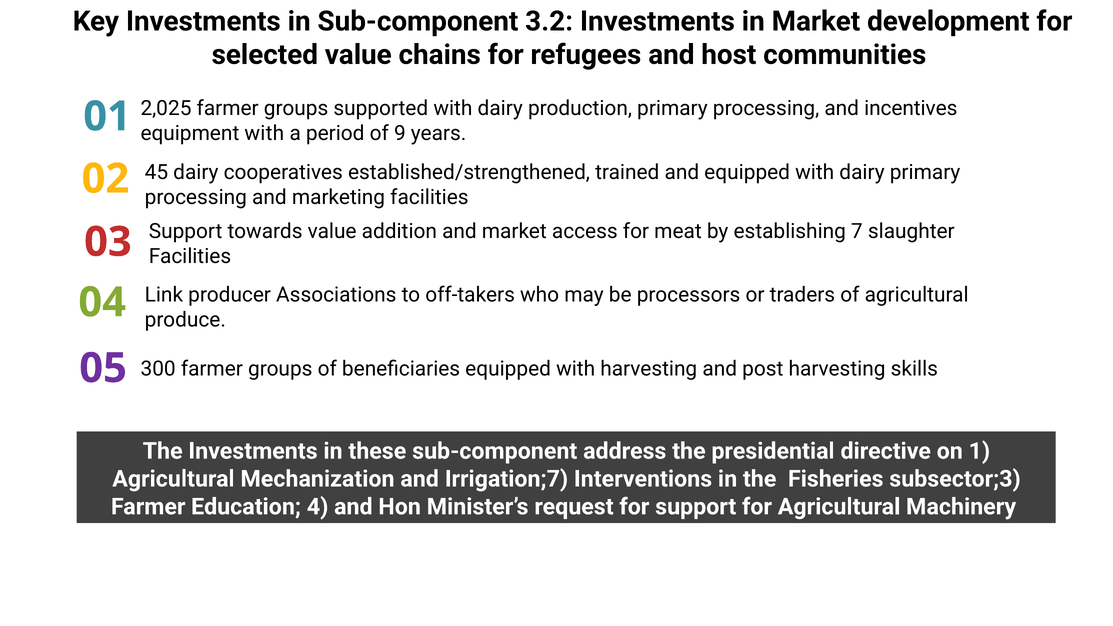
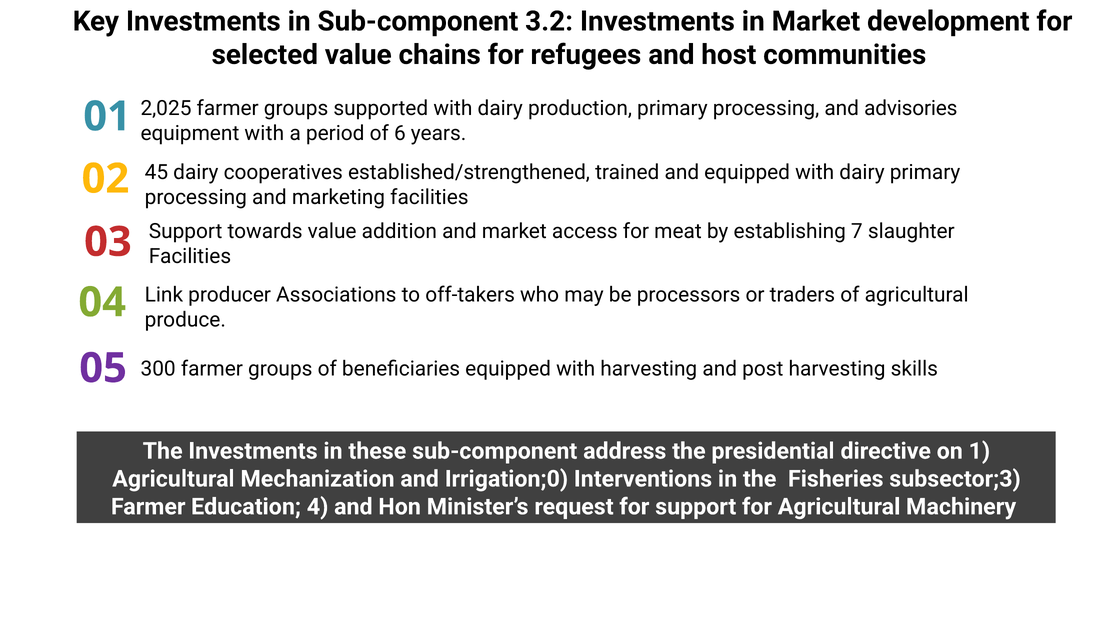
incentives: incentives -> advisories (911, 108)
9: 9 -> 6 (400, 134)
Irrigation;7: Irrigation;7 -> Irrigation;0 (506, 479)
